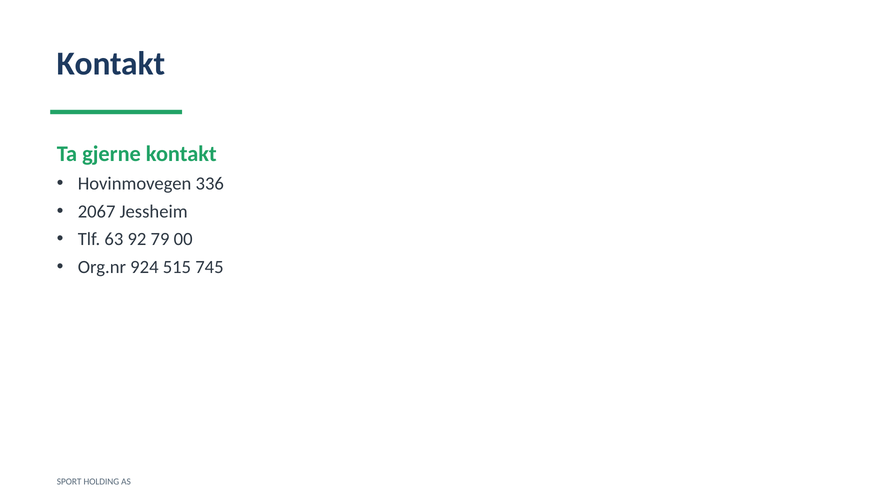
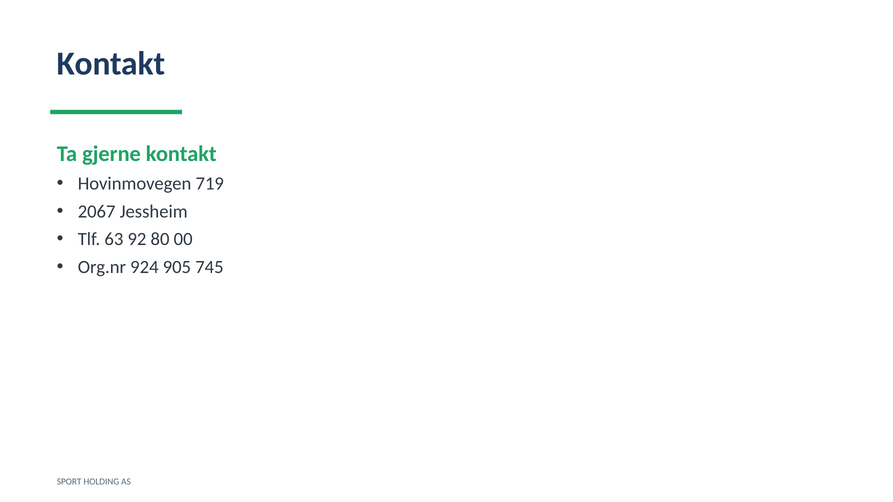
336: 336 -> 719 (210, 184)
79: 79 -> 80 (160, 239)
515: 515 -> 905 (177, 267)
